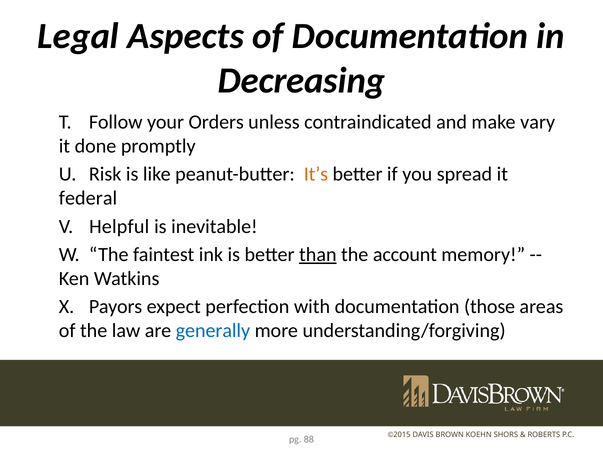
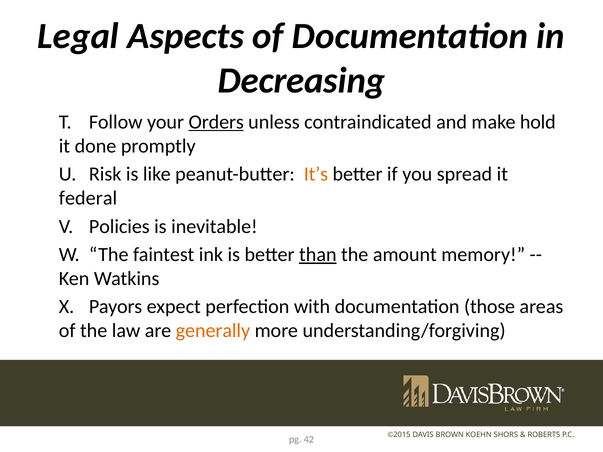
Orders underline: none -> present (216, 122)
vary: vary -> hold (538, 122)
Helpful: Helpful -> Policies (119, 227)
account: account -> amount (405, 255)
generally colour: blue -> orange (213, 331)
88: 88 -> 42 (309, 440)
